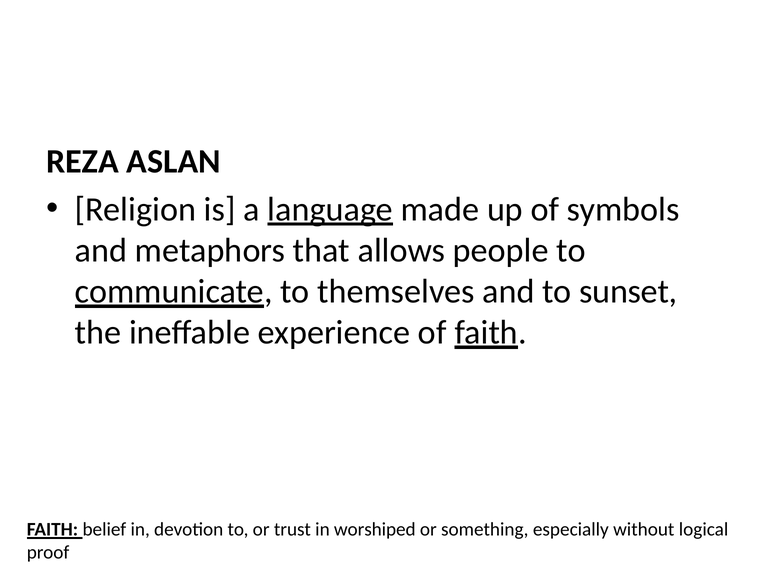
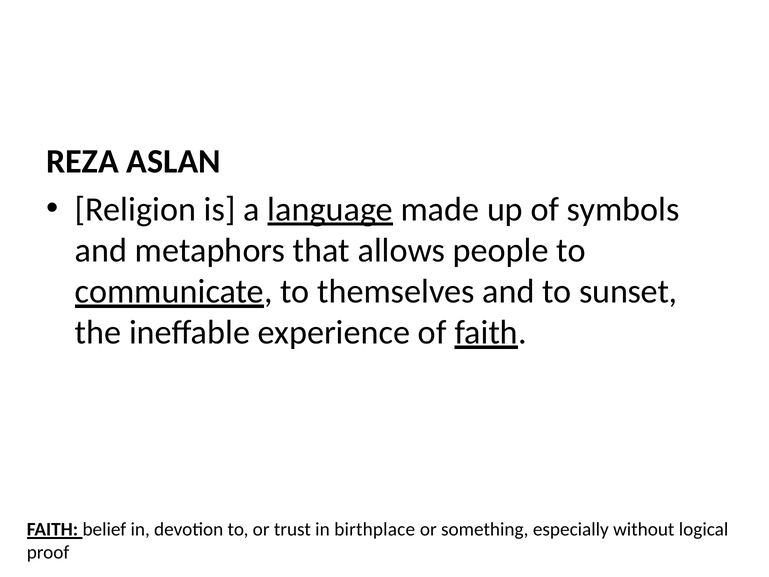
worshiped: worshiped -> birthplace (375, 529)
